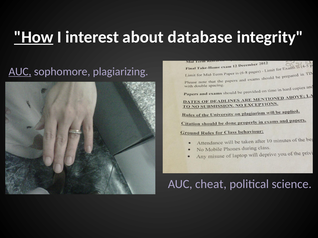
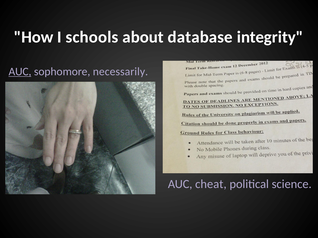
How underline: present -> none (34, 37)
interest: interest -> schools (92, 37)
plagiarizing: plagiarizing -> necessarily (120, 72)
